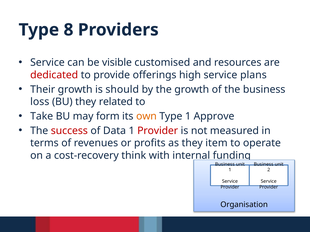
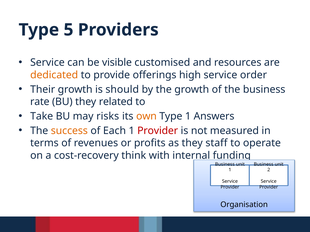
8: 8 -> 5 (68, 30)
dedicated colour: red -> orange (54, 75)
plans: plans -> order (253, 75)
loss: loss -> rate (40, 102)
form: form -> risks (108, 116)
Approve: Approve -> Answers (214, 116)
success colour: red -> orange (69, 131)
Data: Data -> Each (114, 131)
item: item -> staff (216, 143)
